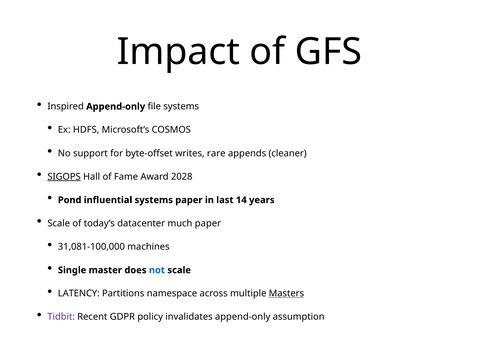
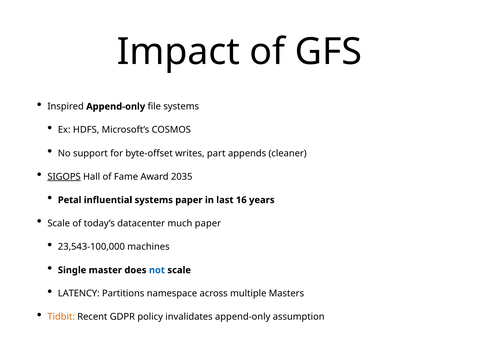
rare: rare -> part (216, 153)
2028: 2028 -> 2035 (182, 177)
Pond: Pond -> Petal (70, 200)
14: 14 -> 16 (241, 200)
31,081-100,000: 31,081-100,000 -> 23,543-100,000 (91, 247)
Masters underline: present -> none (286, 294)
Tidbit colour: purple -> orange (61, 317)
